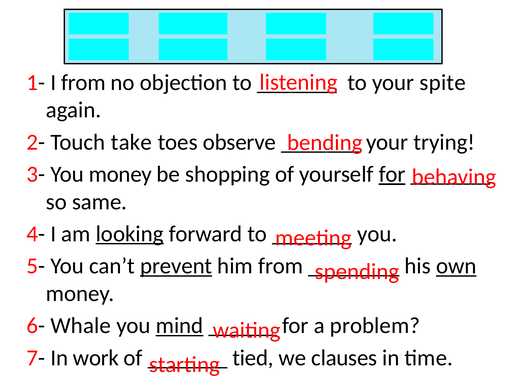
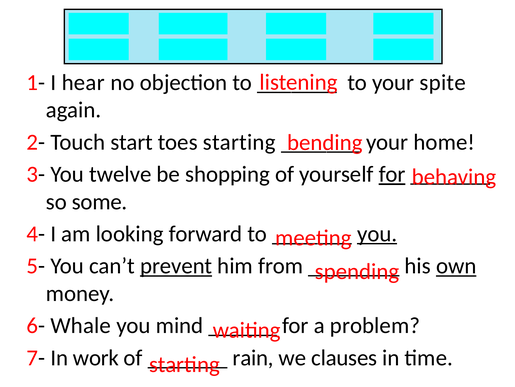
I from: from -> hear (83, 82)
Touch take: take -> start (132, 142)
toes observe: observe -> starting (239, 142)
trying: trying -> home (444, 142)
You money: money -> twelve (120, 174)
same: same -> some (100, 201)
looking underline: present -> none (130, 233)
you underline: none -> present (377, 233)
mind underline: present -> none (180, 325)
tied: tied -> rain (253, 357)
